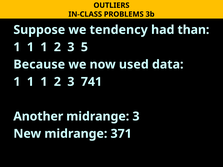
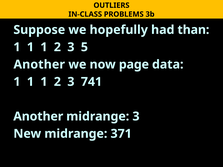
tendency: tendency -> hopefully (119, 30)
Because: Because -> Another (39, 65)
used: used -> page (134, 65)
